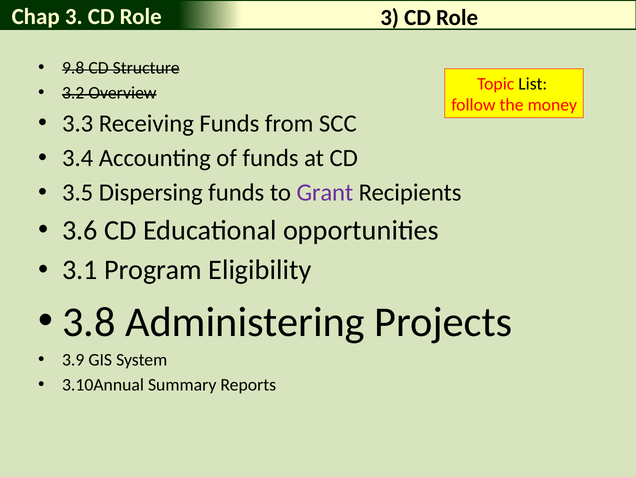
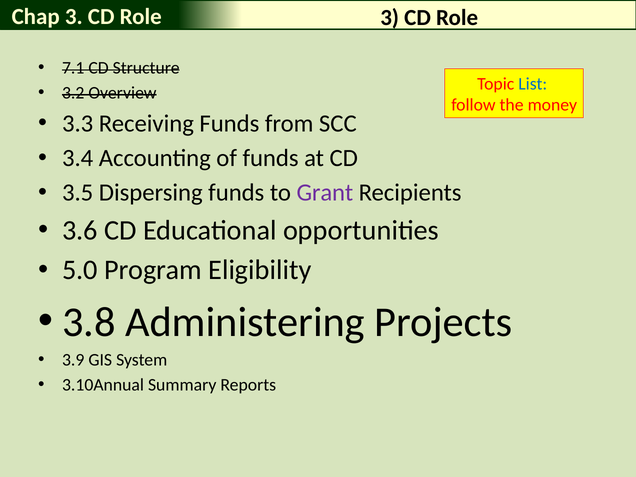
9.8: 9.8 -> 7.1 (73, 68)
List colour: black -> blue (533, 84)
3.1: 3.1 -> 5.0 (80, 270)
